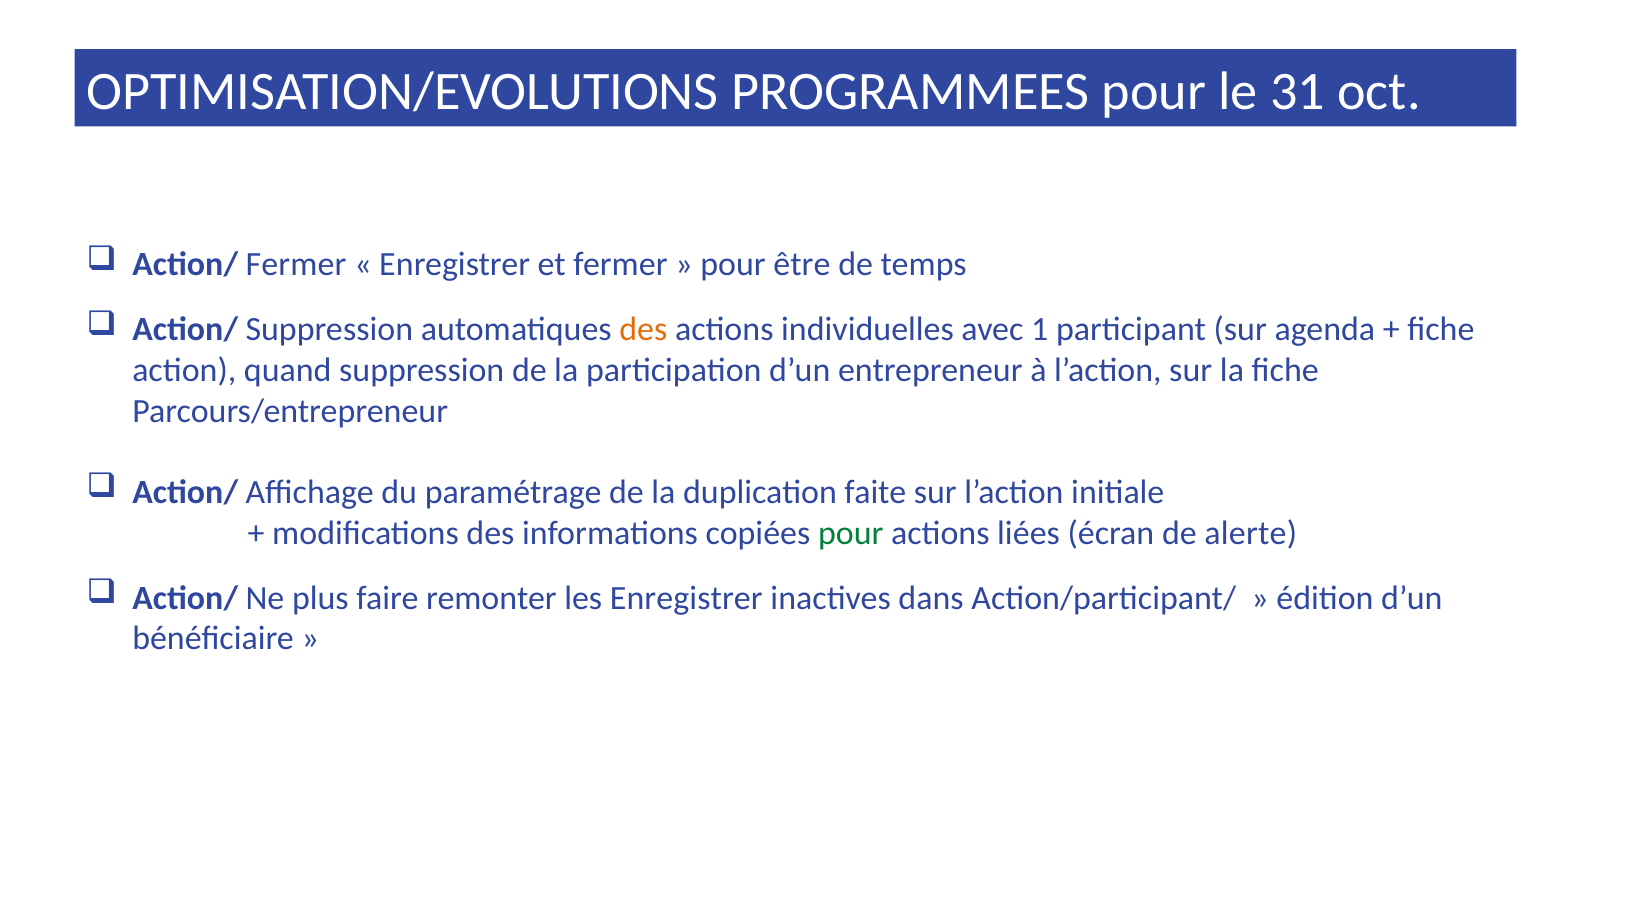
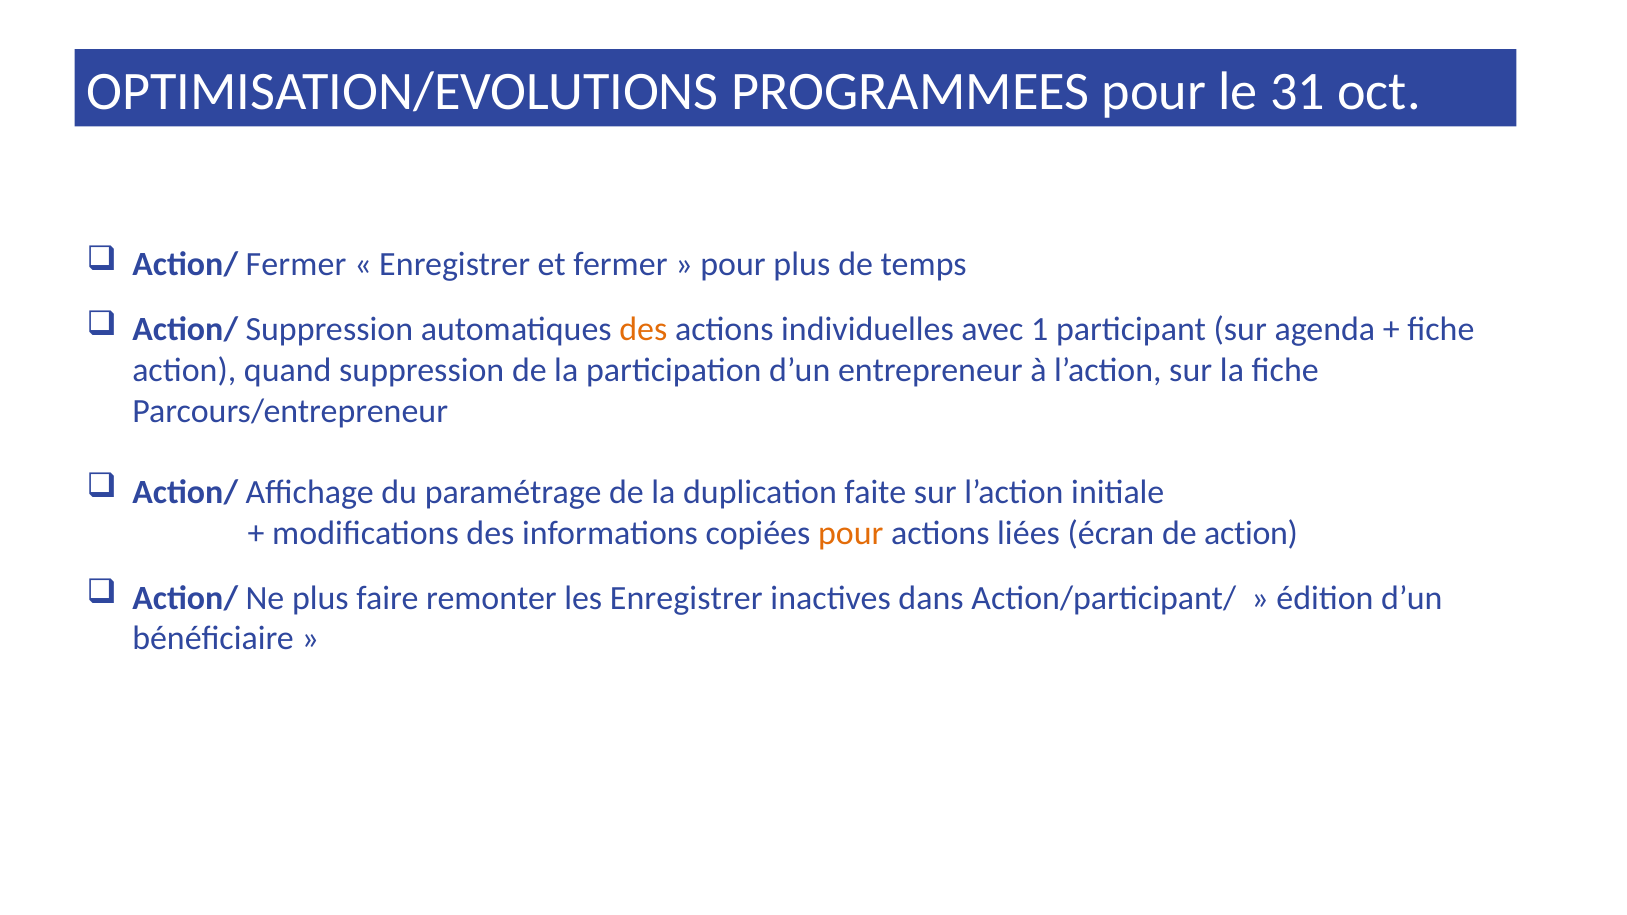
pour être: être -> plus (802, 265)
pour colour: green -> orange (851, 533)
de alerte: alerte -> action (1251, 533)
